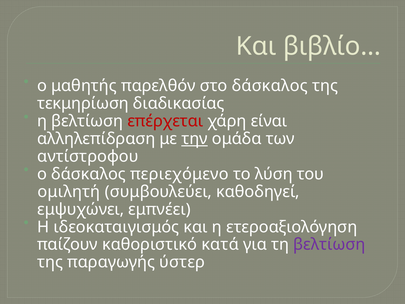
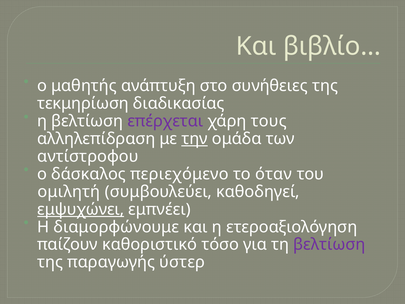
παρελθόν: παρελθόν -> ανάπτυξη (158, 86)
στο δάσκαλος: δάσκαλος -> συνήθειες (270, 86)
επέρχεται colour: red -> purple (165, 121)
είναι: είναι -> τους (269, 121)
λύση: λύση -> όταν (274, 174)
εμψυχώνει underline: none -> present (81, 209)
ιδεοκαταιγισμός: ιδεοκαταιγισμός -> διαμορφώνουμε (116, 227)
κατά: κατά -> τόσο (220, 244)
